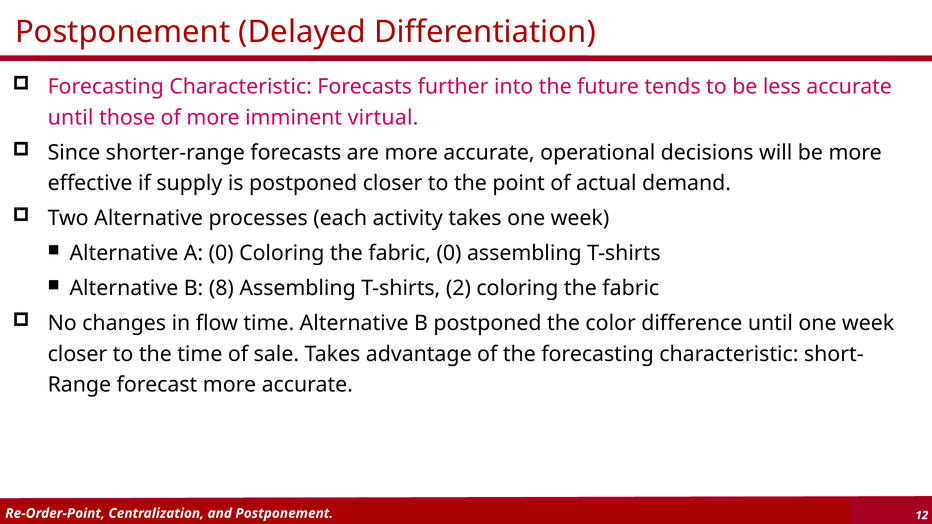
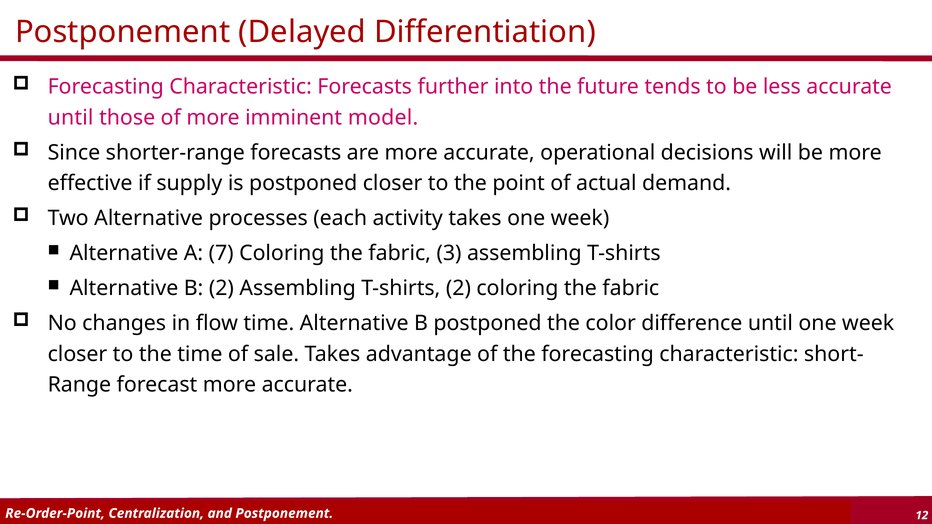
virtual: virtual -> model (383, 118)
A 0: 0 -> 7 (221, 253)
fabric 0: 0 -> 3 (449, 253)
B 8: 8 -> 2 (221, 288)
